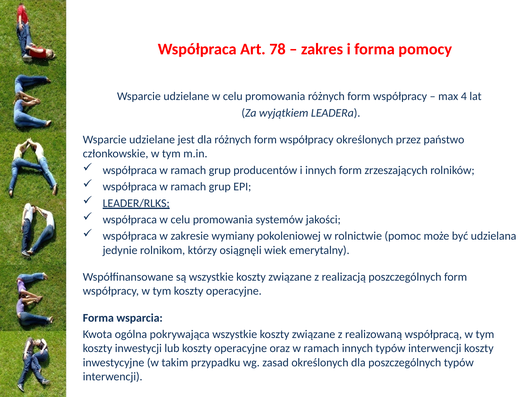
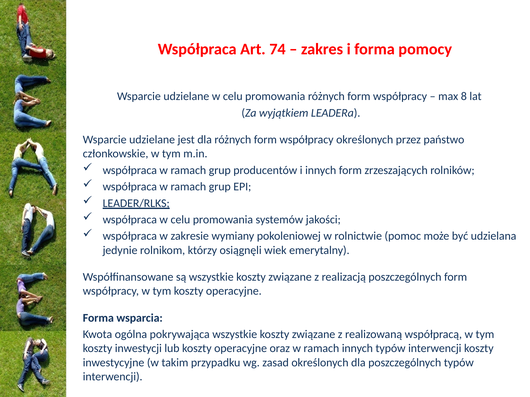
78: 78 -> 74 (278, 49)
4: 4 -> 8 (464, 97)
